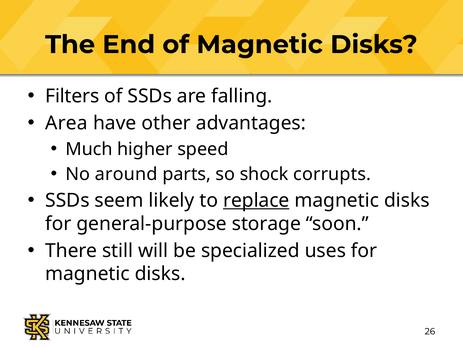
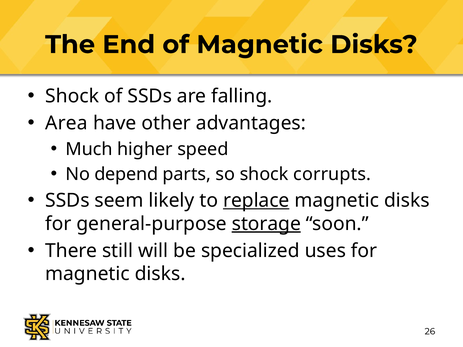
Filters: Filters -> Shock (72, 96)
around: around -> depend (126, 174)
storage underline: none -> present (266, 224)
